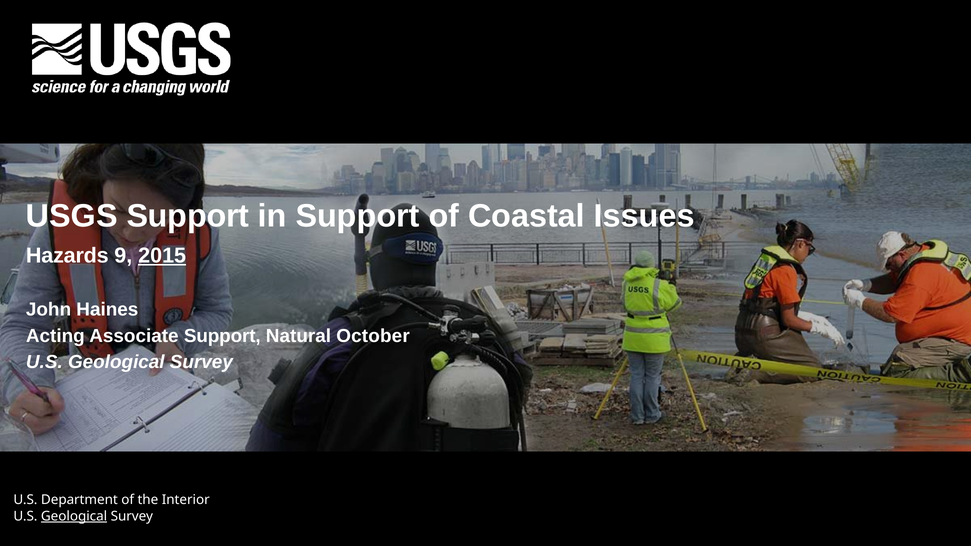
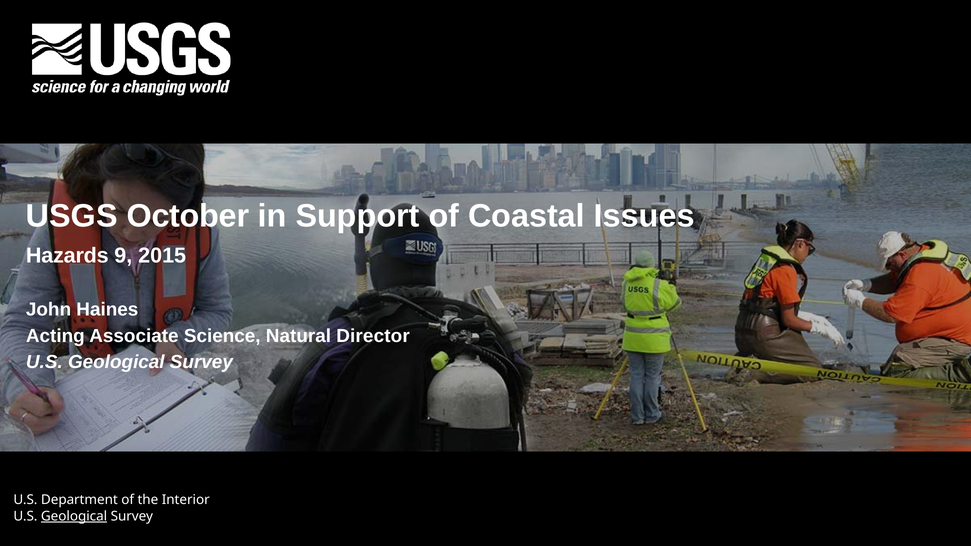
USGS Support: Support -> October (188, 216)
2015 underline: present -> none (162, 256)
Associate Support: Support -> Science (222, 336)
October: October -> Director (373, 336)
